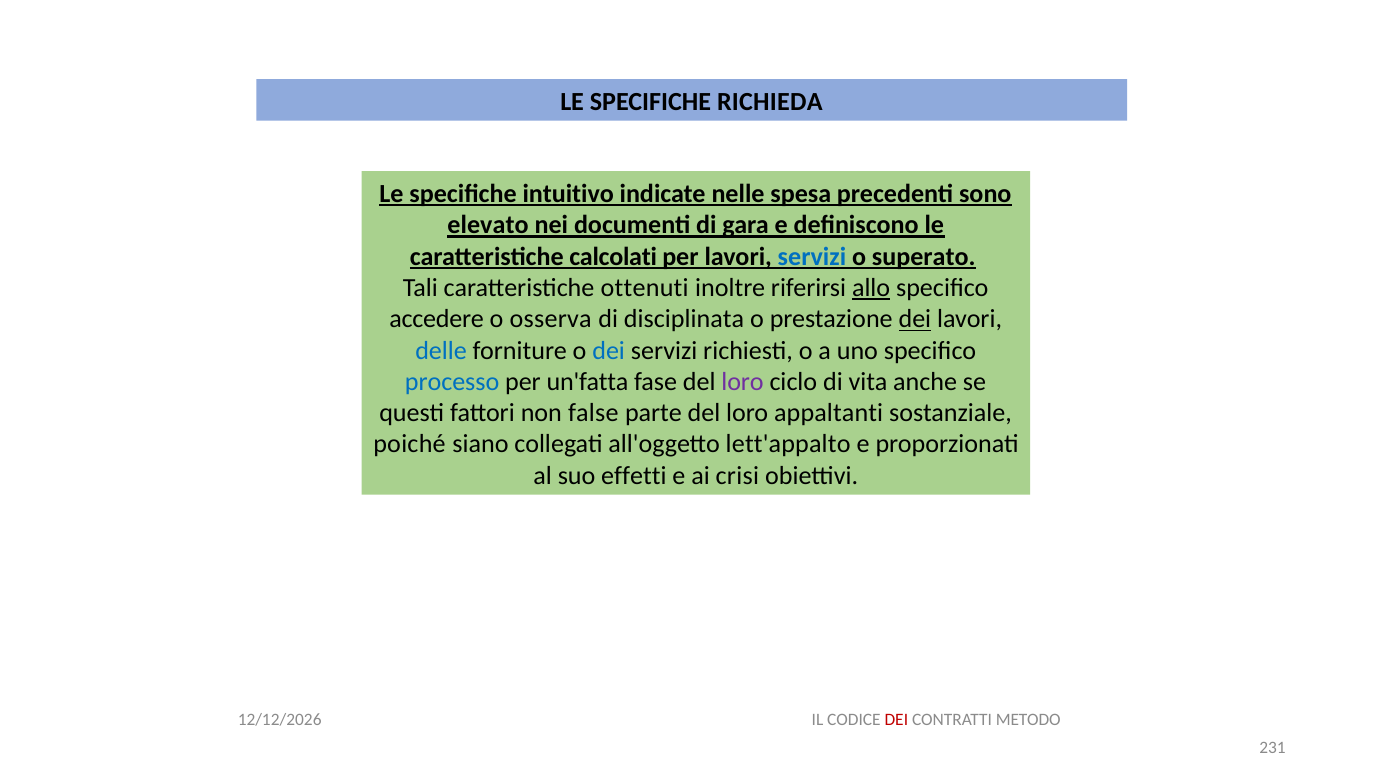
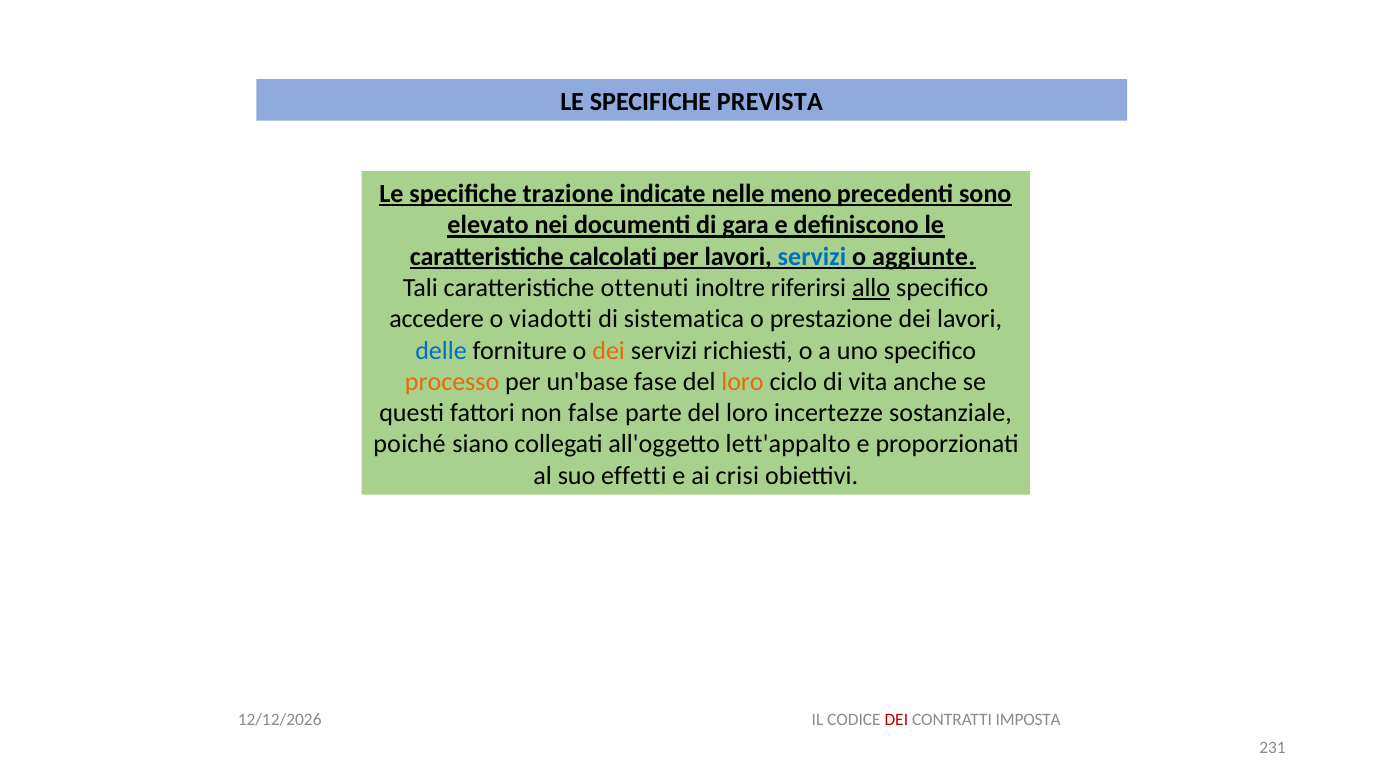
RICHIEDA: RICHIEDA -> PREVISTA (770, 102)
intuitivo: intuitivo -> trazione (568, 194)
spesa: spesa -> meno (801, 194)
superato: superato -> aggiunte (924, 256)
osserva: osserva -> viadotti (551, 319)
disciplinata: disciplinata -> sistematica (684, 319)
dei underline: present -> none (915, 319)
dei colour: blue -> orange (609, 350)
processo colour: blue -> orange (452, 382)
un'fatta: un'fatta -> un'base (587, 382)
loro colour: purple -> orange (743, 382)
appaltanti: appaltanti -> incertezze (829, 413)
METODO: METODO -> IMPOSTA (1028, 720)
